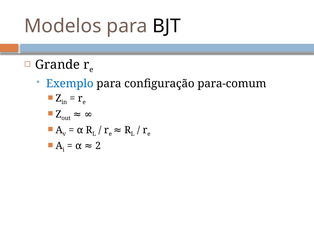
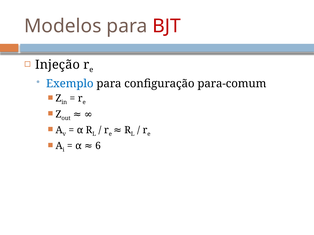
BJT colour: black -> red (167, 26)
Grande: Grande -> Injeção (58, 65)
2: 2 -> 6 (98, 146)
